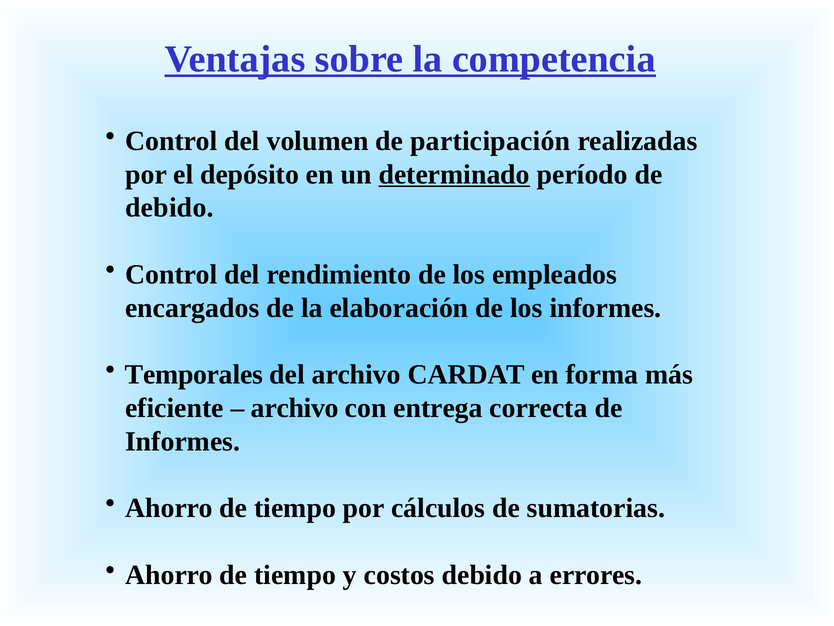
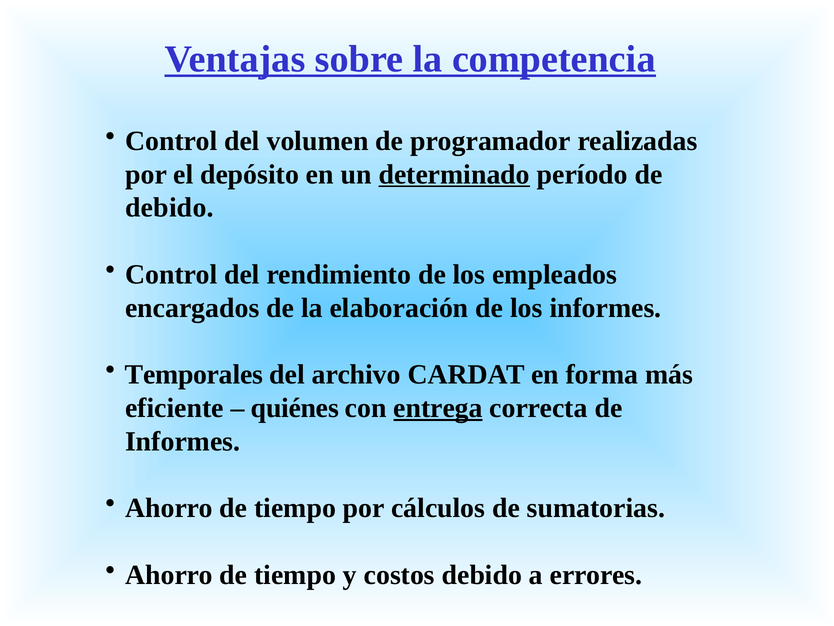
participación: participación -> programador (490, 141)
archivo: archivo -> quiénes (295, 408)
entrega underline: none -> present (438, 408)
